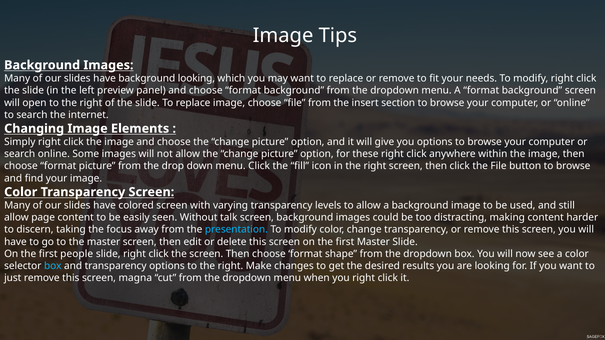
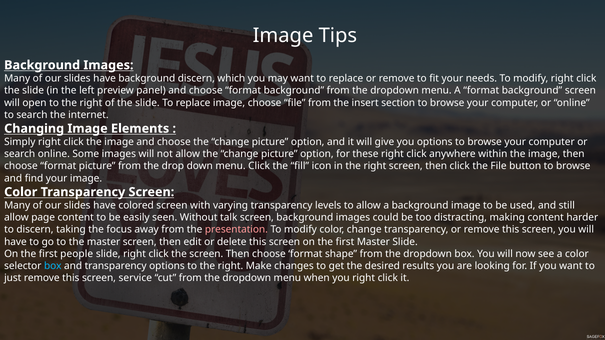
background looking: looking -> discern (196, 79)
presentation colour: light blue -> pink (236, 230)
magna: magna -> service (135, 278)
